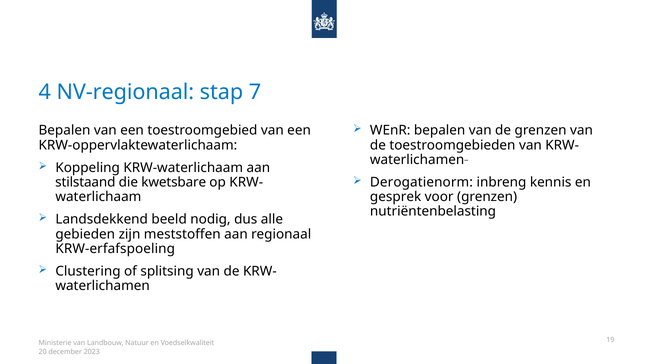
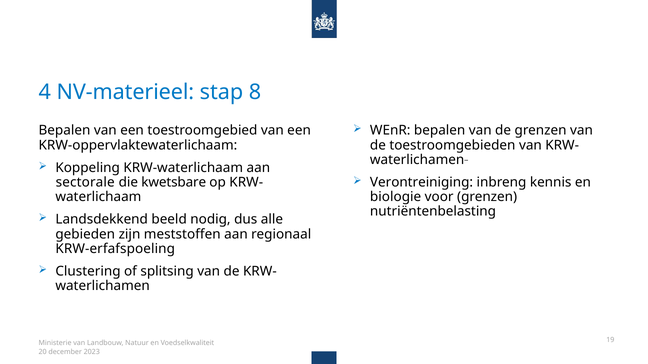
NV-regionaal: NV-regionaal -> NV-materieel (125, 92)
7: 7 -> 8 (255, 92)
Derogatienorm: Derogatienorm -> Verontreiniging (422, 183)
stilstaand: stilstaand -> sectorale (85, 183)
gesprek: gesprek -> biologie (396, 197)
